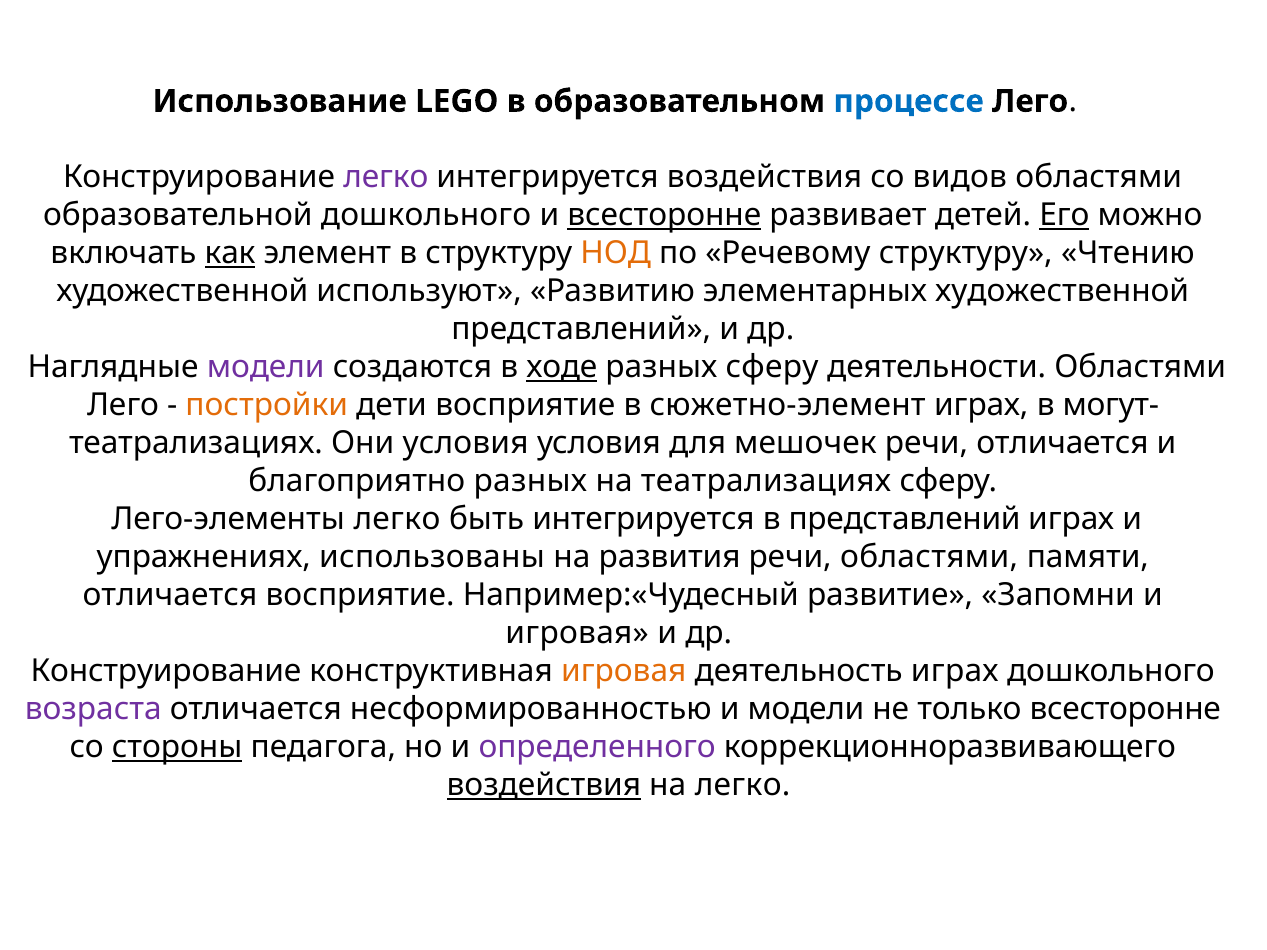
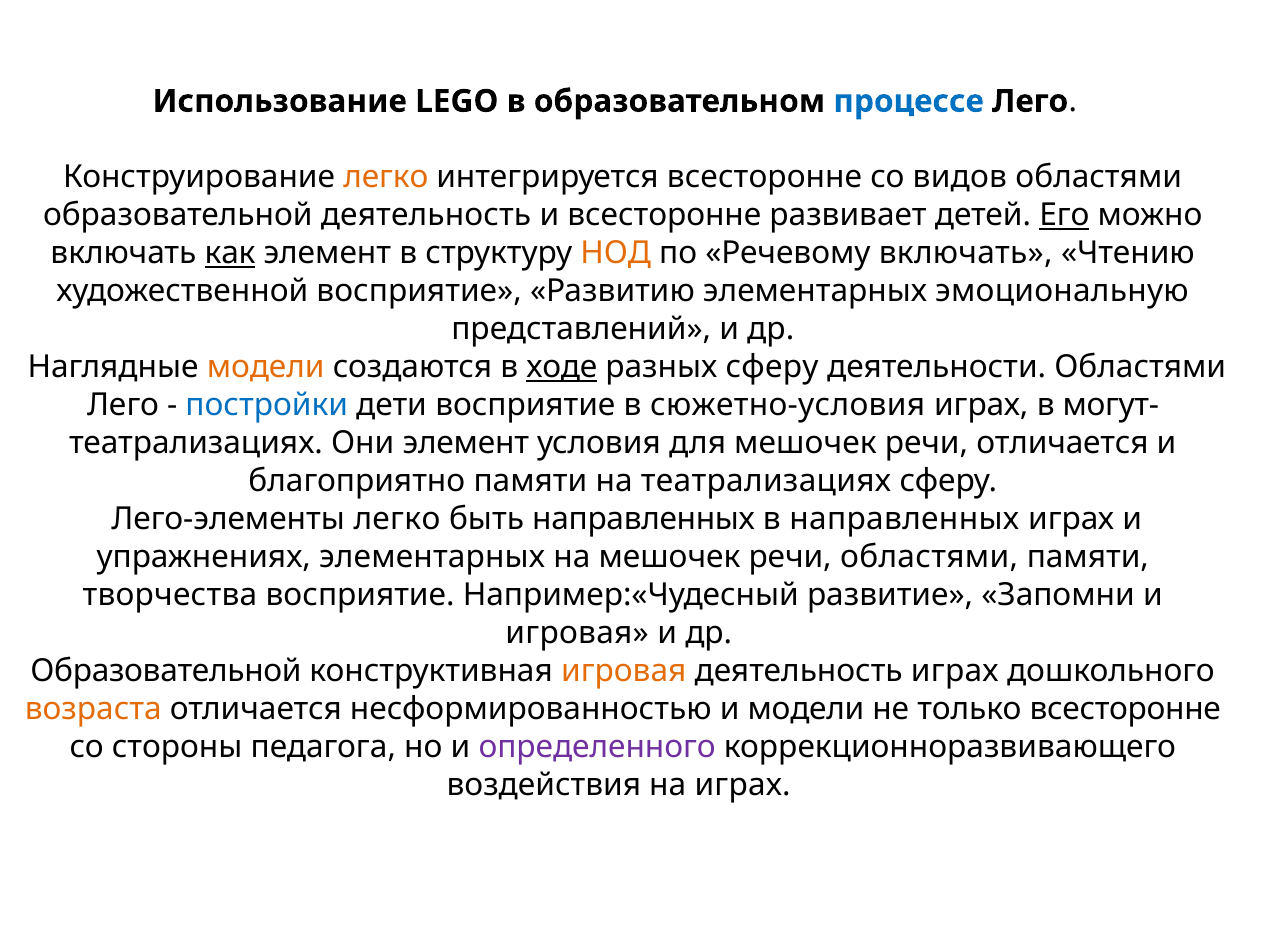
легко colour: purple -> orange (386, 177)
интегрируется воздействия: воздействия -> всесторонне (765, 177)
образовательной дошкольного: дошкольного -> деятельность (426, 215)
всесторонне underline: present -> none (664, 215)
Речевому структуру: структуру -> включать (966, 253)
художественной используют: используют -> восприятие (419, 291)
элементарных художественной: художественной -> эмоциональную (1062, 291)
модели colour: purple -> orange (266, 367)
постройки colour: orange -> blue (267, 405)
сюжетно-элемент: сюжетно-элемент -> сюжетно-условия (788, 405)
Они условия: условия -> элемент (466, 443)
благоприятно разных: разных -> памяти (530, 481)
быть интегрируется: интегрируется -> направленных (644, 519)
в представлений: представлений -> направленных (904, 519)
упражнениях использованы: использованы -> элементарных (432, 557)
на развития: развития -> мешочек (670, 557)
отличается: отличается -> творчества (170, 595)
Конструирование: Конструирование -> Образовательной (166, 671)
возраста colour: purple -> orange (93, 709)
стороны underline: present -> none (177, 748)
воздействия underline: present -> none (544, 786)
на легко: легко -> играх (743, 786)
